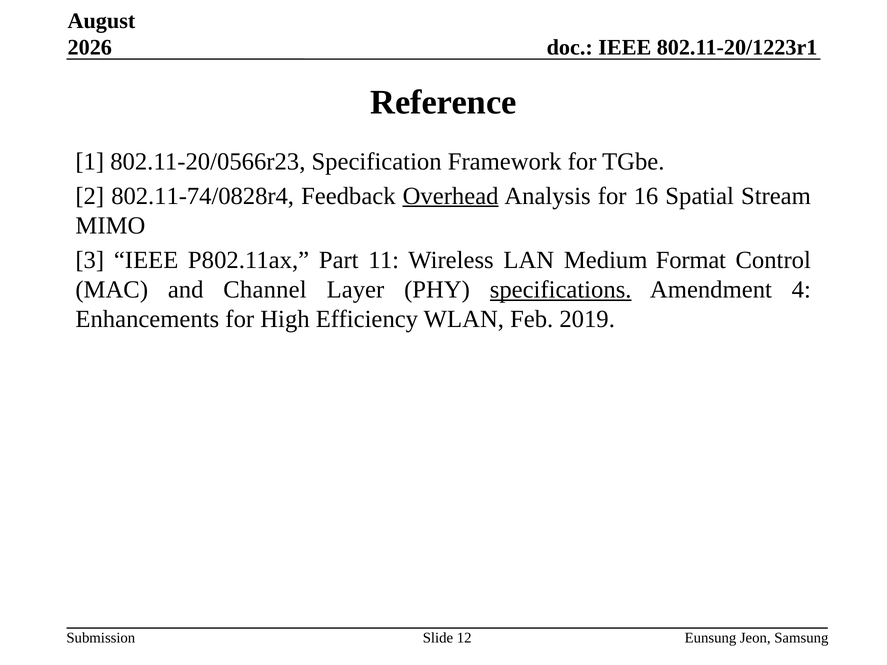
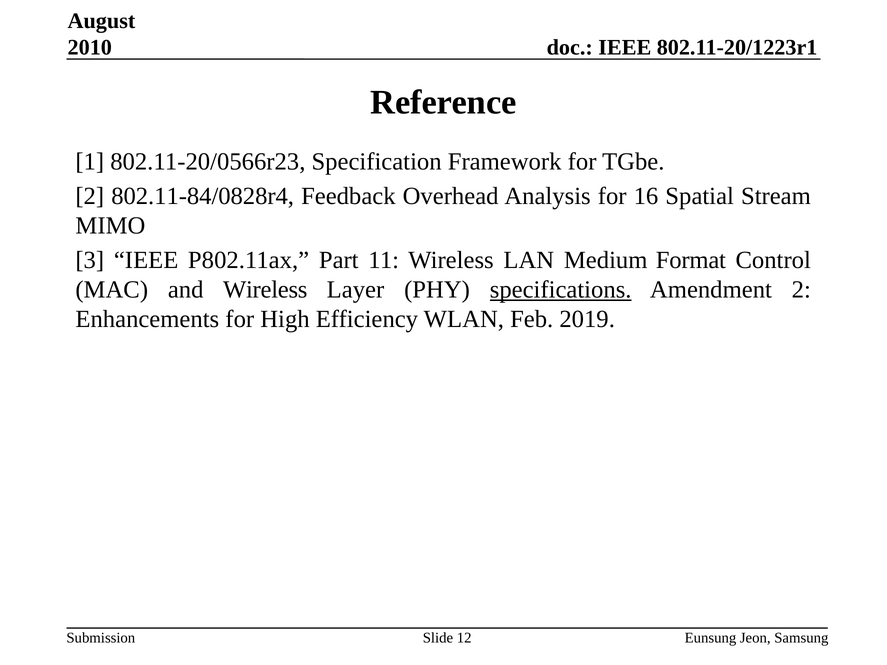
2026: 2026 -> 2010 (90, 47)
802.11-74/0828r4: 802.11-74/0828r4 -> 802.11-84/0828r4 (203, 196)
Overhead underline: present -> none (451, 196)
and Channel: Channel -> Wireless (265, 290)
Amendment 4: 4 -> 2 (801, 290)
